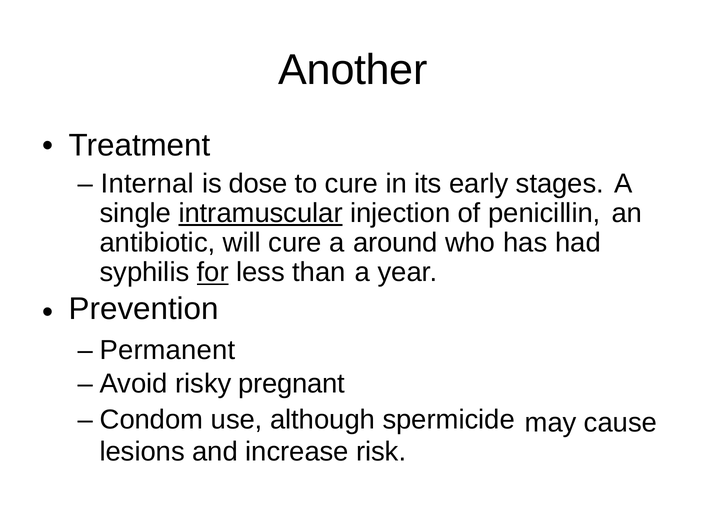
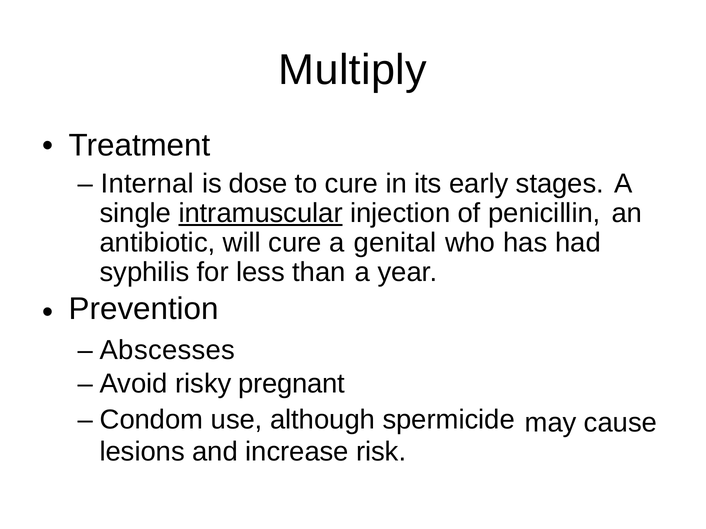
Another: Another -> Multiply (353, 70)
around: around -> genital (395, 243)
for underline: present -> none (213, 273)
Permanent: Permanent -> Abscesses (167, 350)
